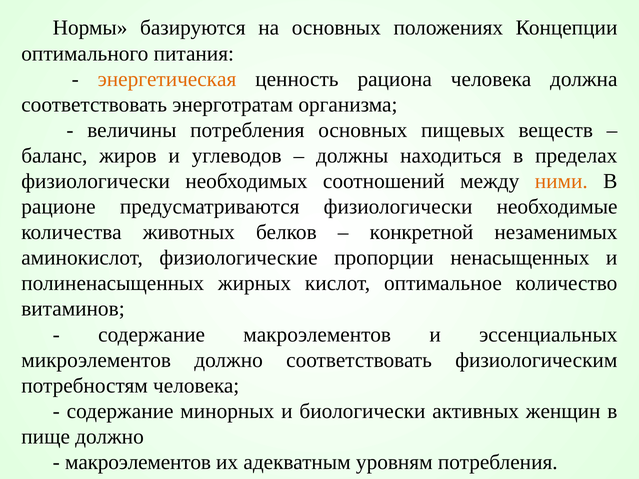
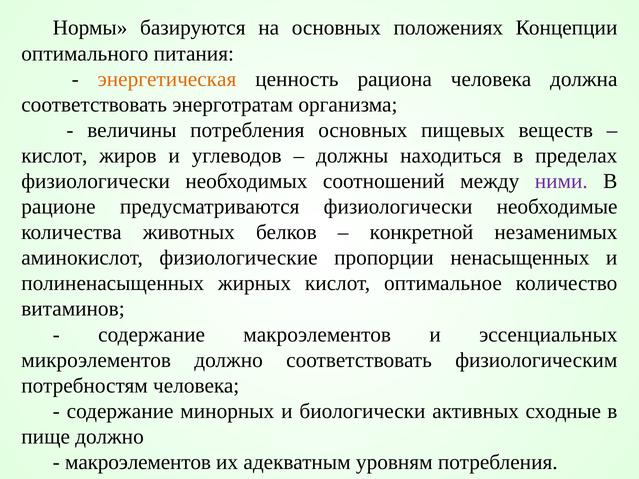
баланс: баланс -> кислот (54, 156)
ними colour: orange -> purple (561, 181)
женщин: женщин -> сходные (563, 411)
